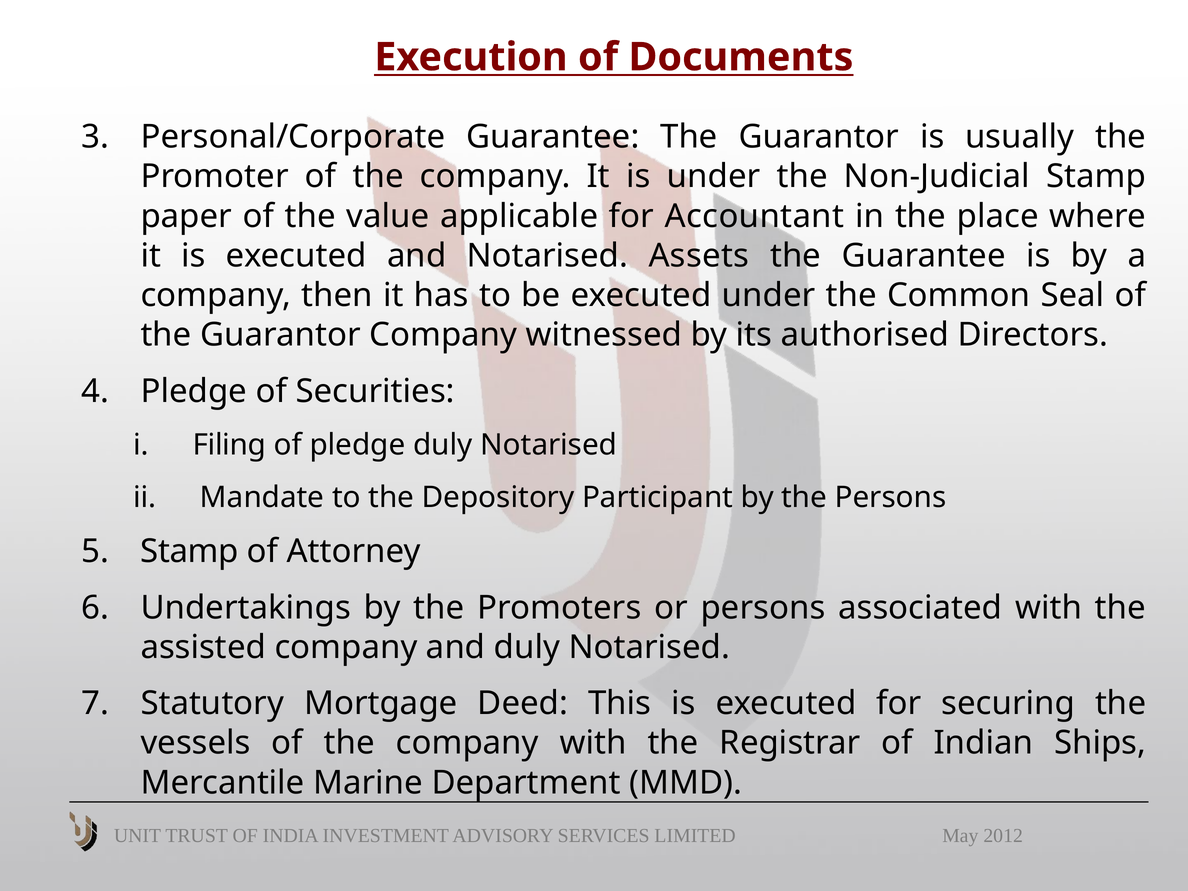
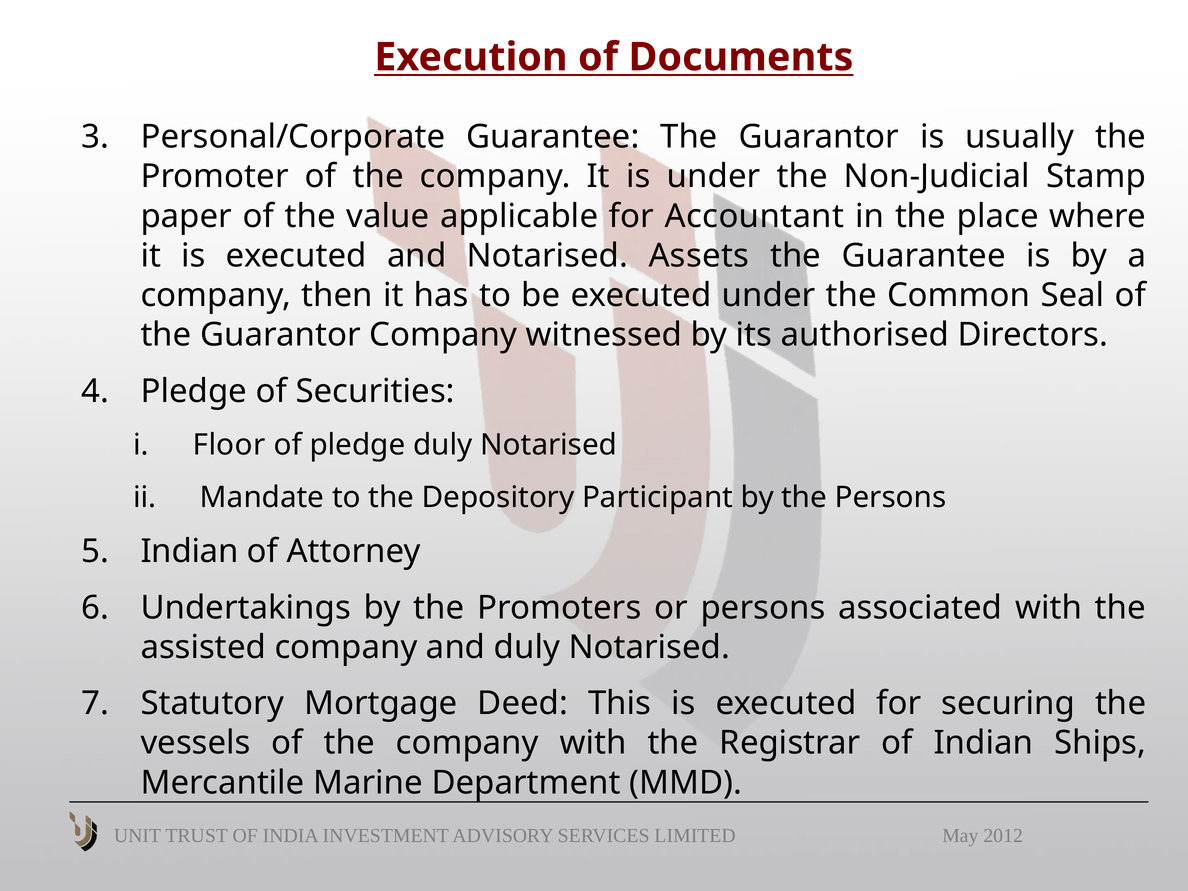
Filing: Filing -> Floor (229, 445)
Stamp: Stamp -> Indian (190, 552)
